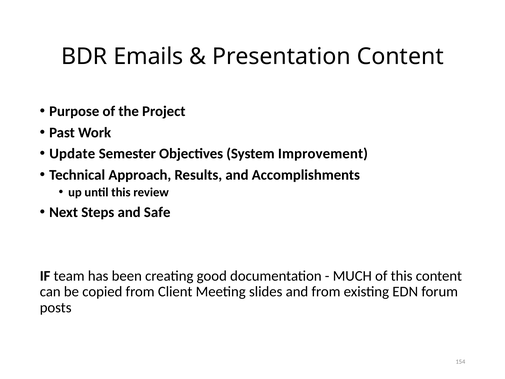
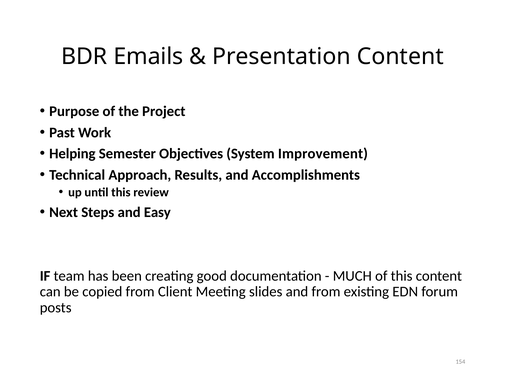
Update: Update -> Helping (72, 154)
Safe: Safe -> Easy (157, 212)
